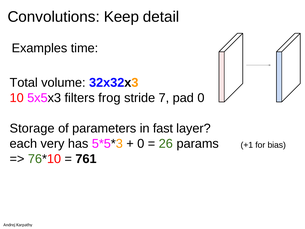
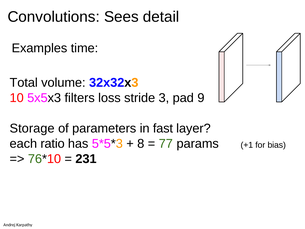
Keep: Keep -> Sees (121, 17)
frog: frog -> loss (109, 98)
7: 7 -> 3 (164, 98)
pad 0: 0 -> 9 (201, 98)
very: very -> ratio (53, 144)
0: 0 -> 8 (141, 144)
26: 26 -> 77 (166, 144)
761: 761 -> 231 (86, 159)
